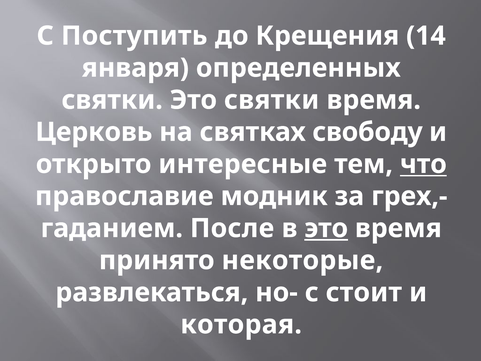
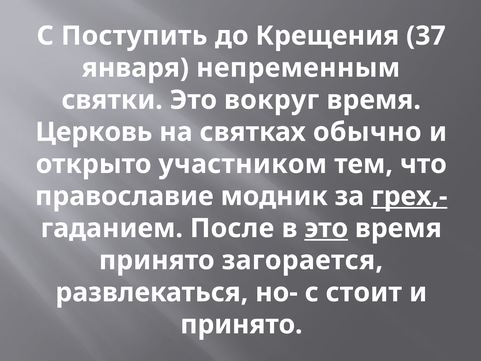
14: 14 -> 37 (426, 36)
определенных: определенных -> непременным (298, 68)
Это святки: святки -> вокруг (272, 100)
свободу: свободу -> обычно (367, 132)
интересные: интересные -> участником (243, 164)
что underline: present -> none (423, 164)
грех,- underline: none -> present (409, 196)
некоторые: некоторые -> загорается (302, 260)
которая: которая -> принято (241, 324)
